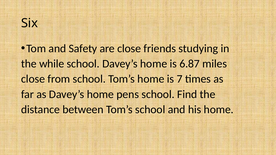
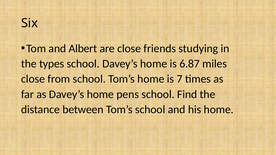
Safety: Safety -> Albert (83, 49)
while: while -> types (52, 64)
